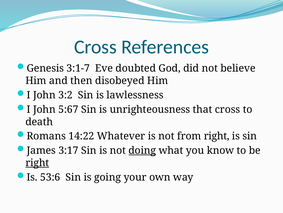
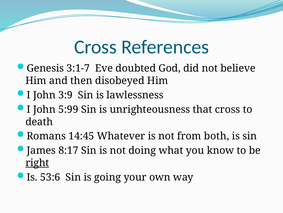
3:2: 3:2 -> 3:9 (65, 95)
5:67: 5:67 -> 5:99 (68, 109)
14:22: 14:22 -> 14:45 (81, 136)
from right: right -> both (217, 136)
3:17: 3:17 -> 8:17 (68, 150)
doing underline: present -> none (142, 150)
